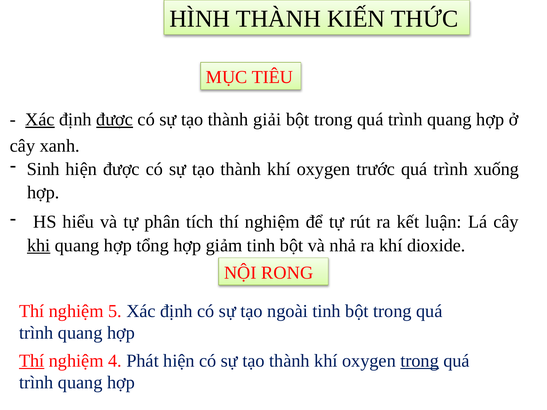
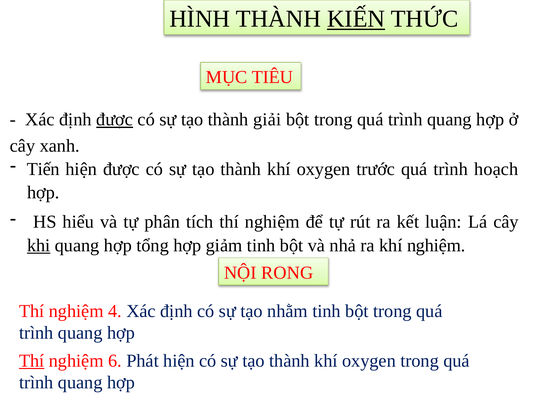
KIẾN underline: none -> present (356, 19)
Xác underline: present -> none (40, 120)
Sinh: Sinh -> Tiến (43, 169)
xuống: xuống -> hoạch (496, 169)
khí dioxide: dioxide -> nghiệm (436, 246)
5: 5 -> 4 (115, 311)
ngoài: ngoài -> nhằm (288, 311)
4: 4 -> 6 (115, 361)
trong underline: present -> none (420, 361)
